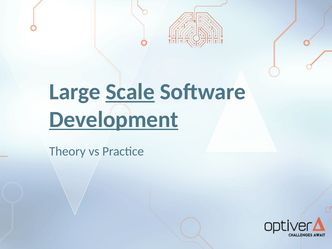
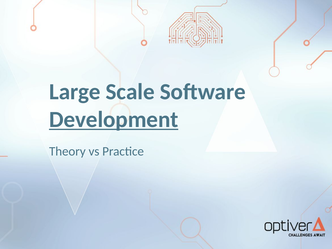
Scale underline: present -> none (130, 92)
